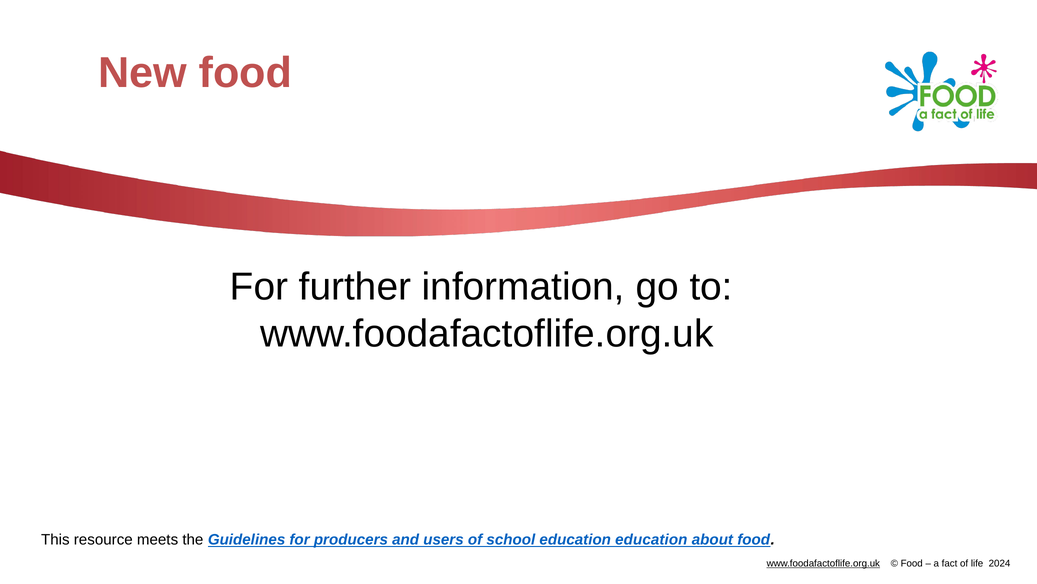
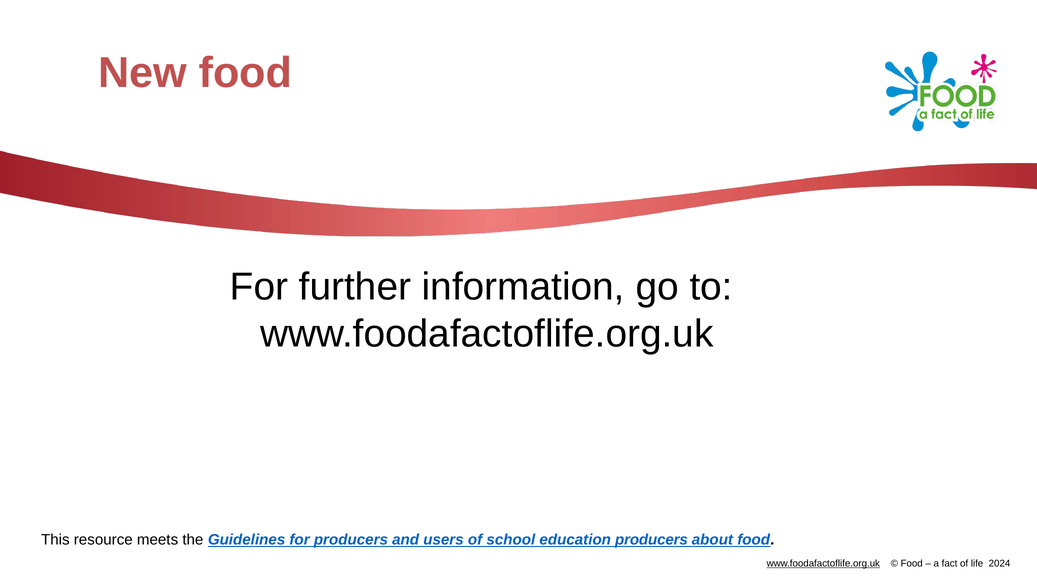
education education: education -> producers (651, 539)
